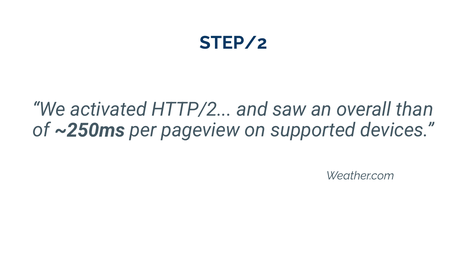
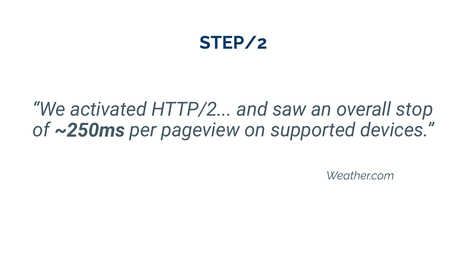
than: than -> stop (415, 109)
